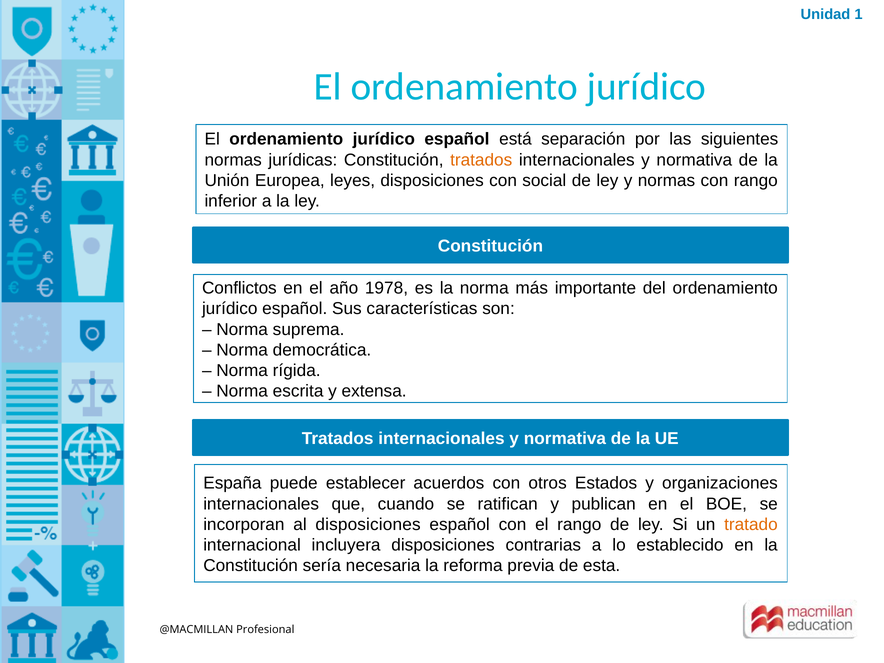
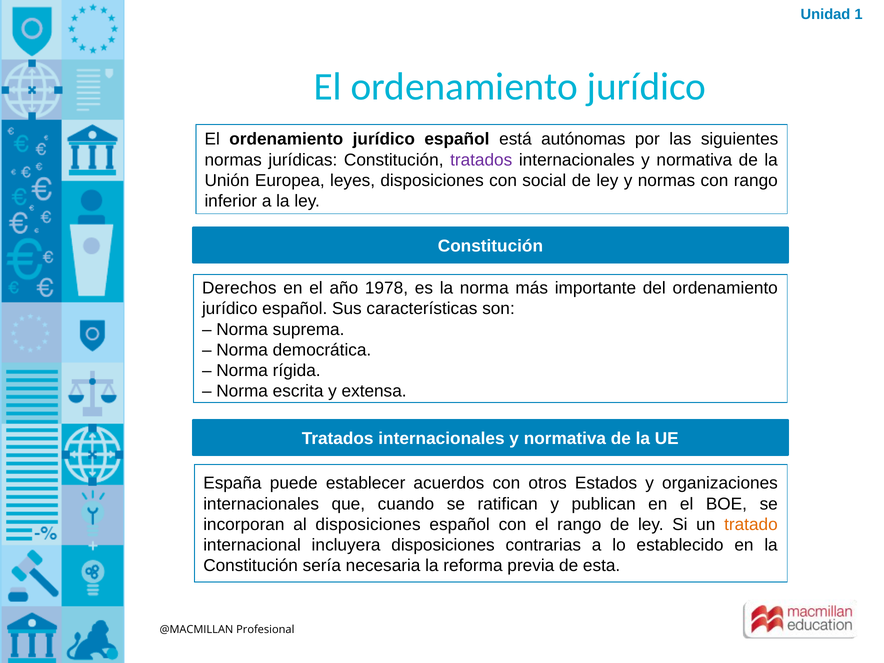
separación: separación -> autónomas (583, 139)
tratados colour: orange -> purple (481, 160)
Conflictos: Conflictos -> Derechos (239, 288)
